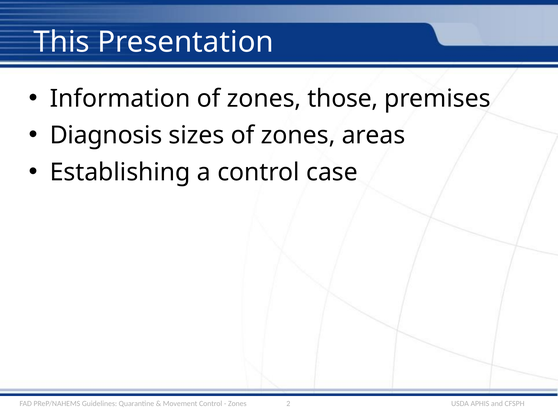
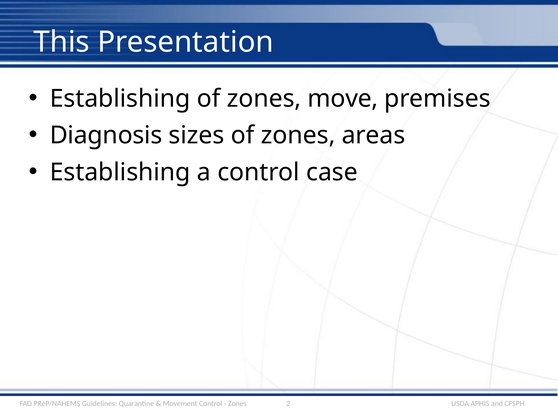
Information: Information -> Establishing (120, 98)
those: those -> move (343, 98)
